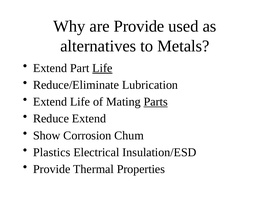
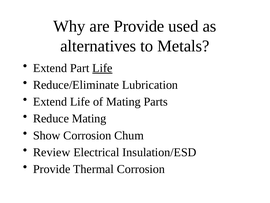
Parts underline: present -> none (156, 101)
Reduce Extend: Extend -> Mating (89, 118)
Plastics: Plastics -> Review (52, 152)
Thermal Properties: Properties -> Corrosion (141, 169)
